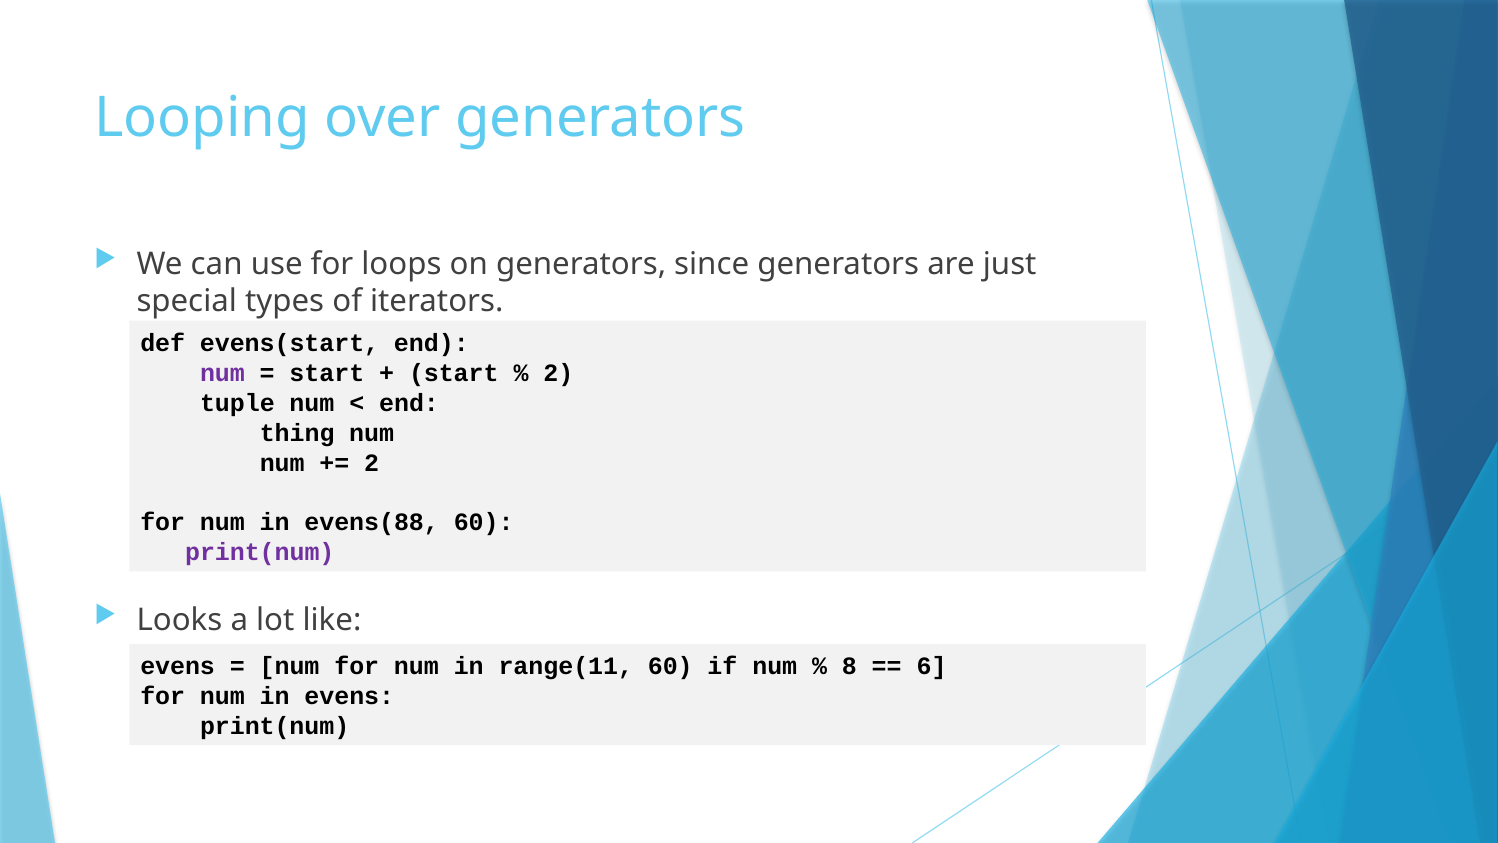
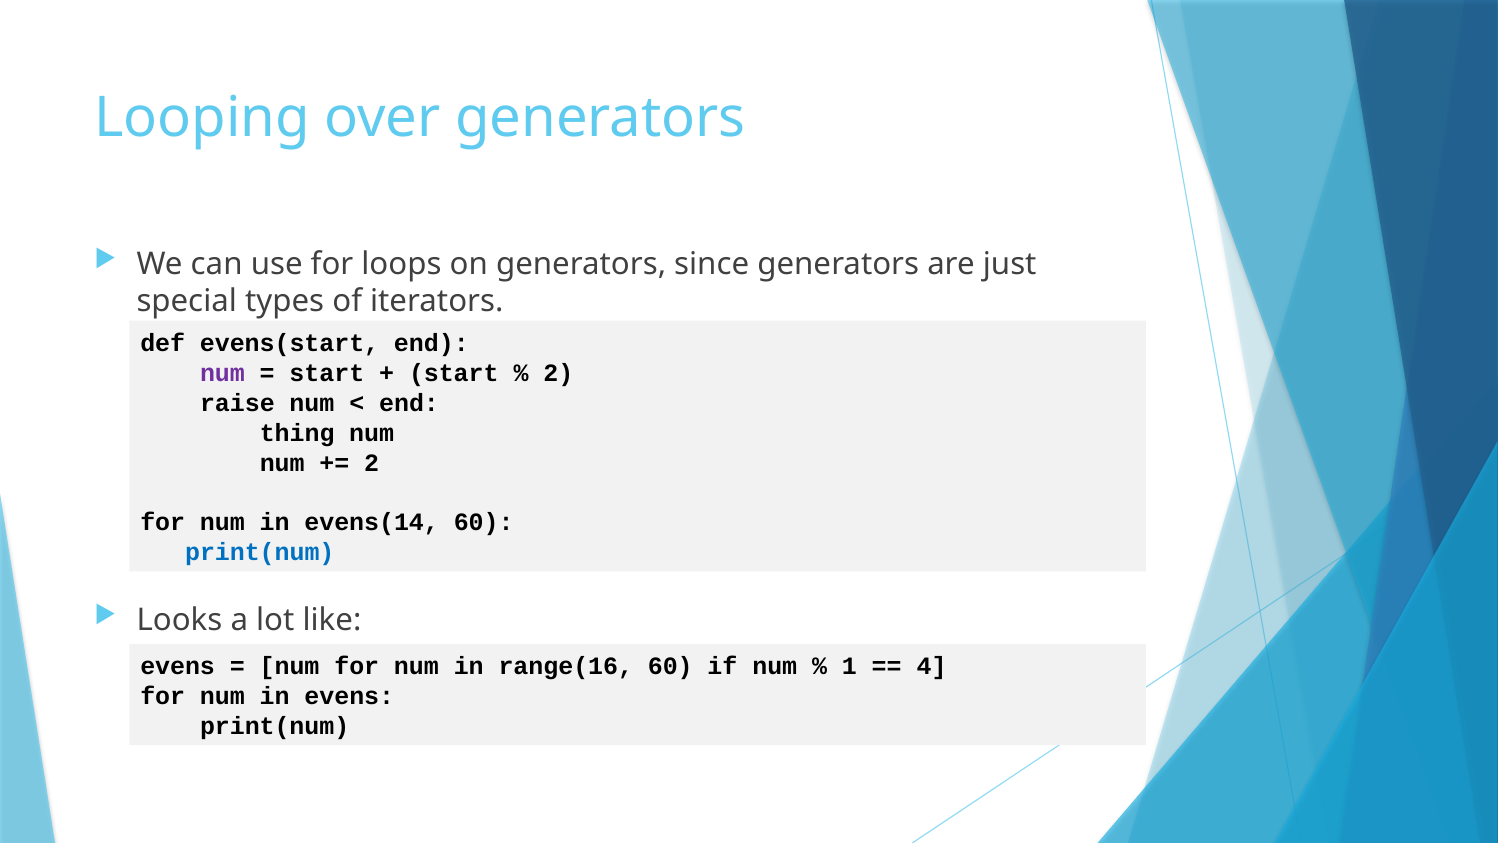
tuple: tuple -> raise (237, 403)
evens(88: evens(88 -> evens(14 (372, 522)
print(num colour: purple -> blue (260, 552)
range(11: range(11 -> range(16 (566, 666)
8: 8 -> 1 (849, 666)
6: 6 -> 4 (932, 666)
